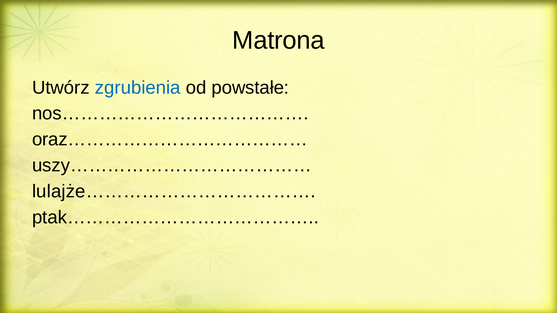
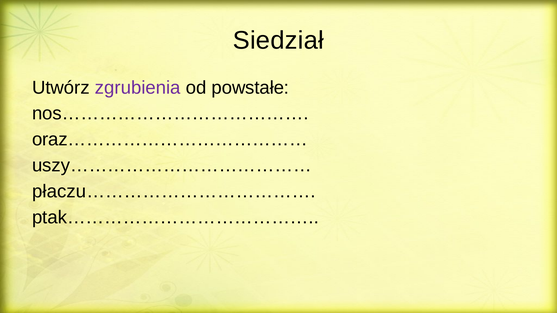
Matrona: Matrona -> Siedział (278, 40)
zgrubienia colour: blue -> purple (138, 88)
lulajże………………………………: lulajże……………………………… -> płaczu……………………………… (174, 192)
